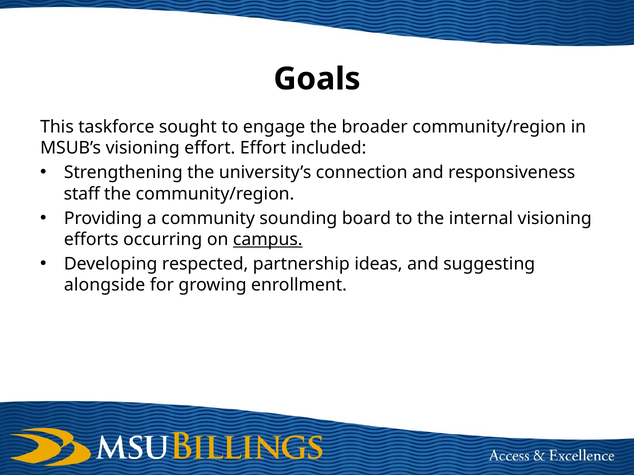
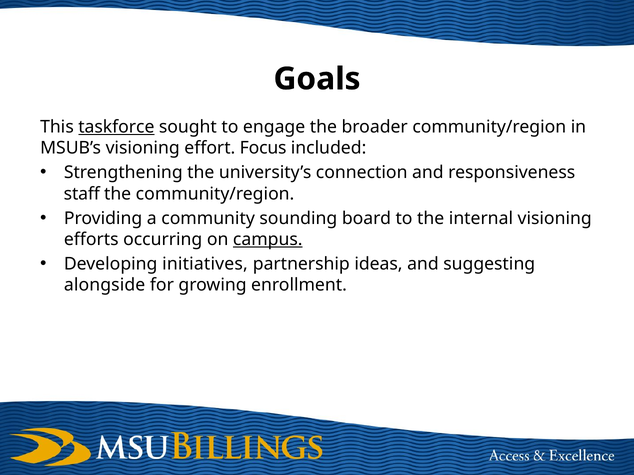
taskforce underline: none -> present (116, 127)
effort Effort: Effort -> Focus (263, 148)
respected: respected -> initiatives (205, 264)
